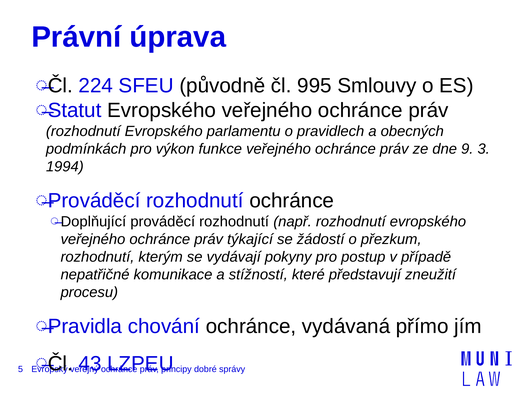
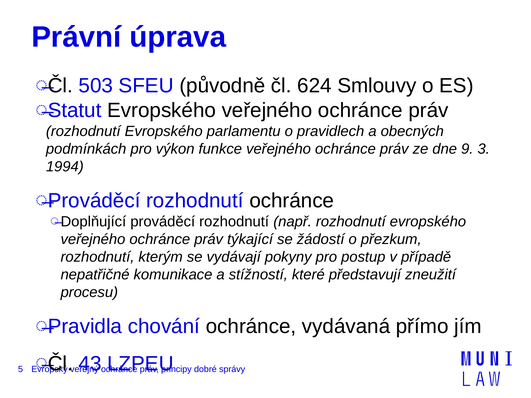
224: 224 -> 503 (96, 86)
995: 995 -> 624 (314, 86)
